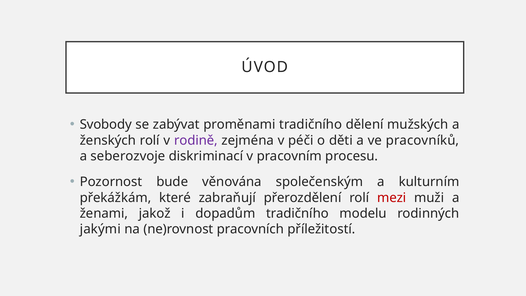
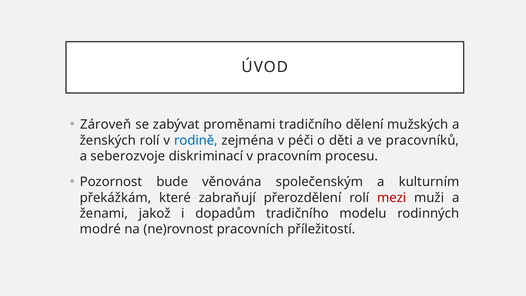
Svobody: Svobody -> Zároveň (106, 125)
rodině colour: purple -> blue (196, 140)
jakými: jakými -> modré (100, 229)
